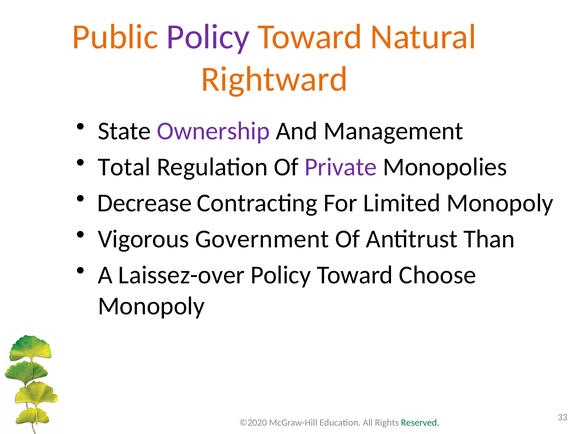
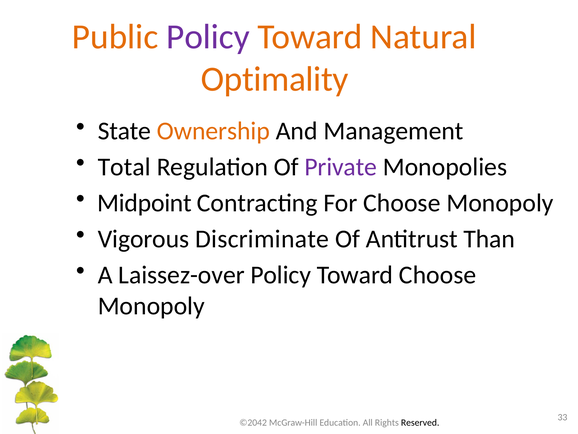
Rightward: Rightward -> Optimality (275, 79)
Ownership colour: purple -> orange (213, 131)
Decrease: Decrease -> Midpoint (145, 203)
For Limited: Limited -> Choose (402, 203)
Government: Government -> Discriminate (262, 239)
©2020: ©2020 -> ©2042 (253, 422)
Reserved colour: green -> black (420, 422)
